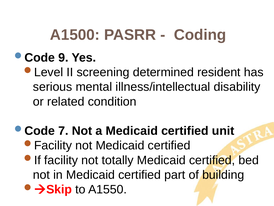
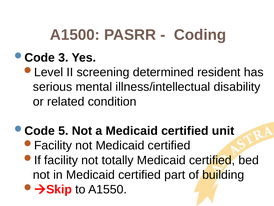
9: 9 -> 3 (63, 57)
7: 7 -> 5 (63, 131)
